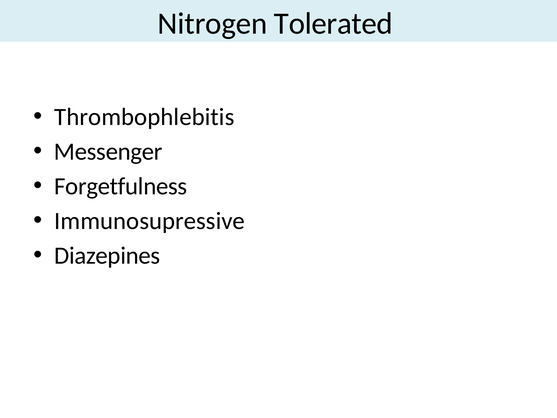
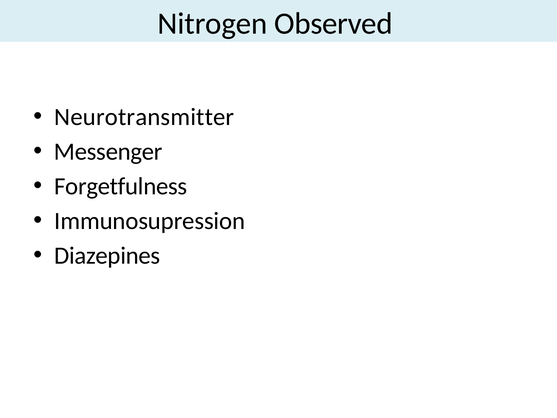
Tolerated: Tolerated -> Observed (333, 23)
Thrombophlebitis: Thrombophlebitis -> Neurotransmitter (144, 117)
Immunosupressive: Immunosupressive -> Immunosupression (150, 221)
